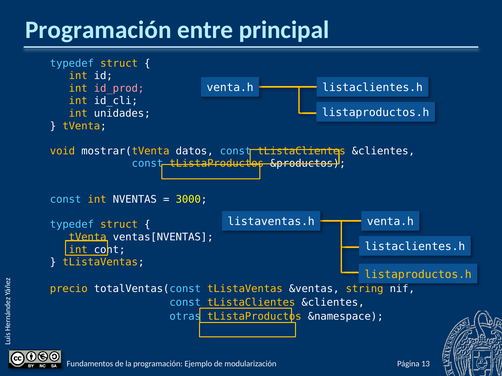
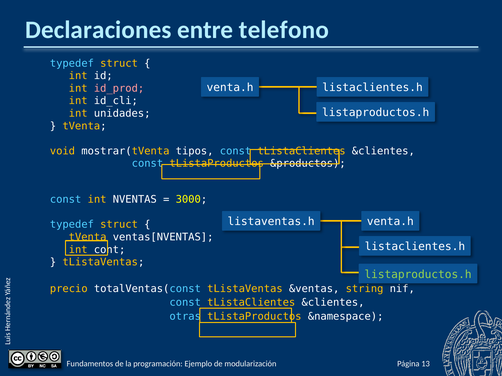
Programación: Programación -> Declaraciones (98, 30)
principal: principal -> telefono (284, 30)
datos: datos -> tipos (195, 151)
listaproductos.h colour: yellow -> light green (418, 275)
